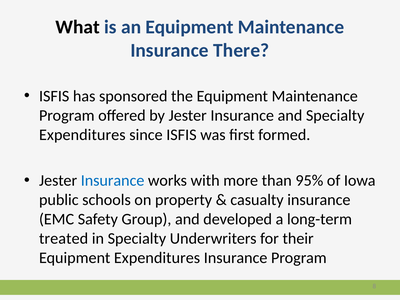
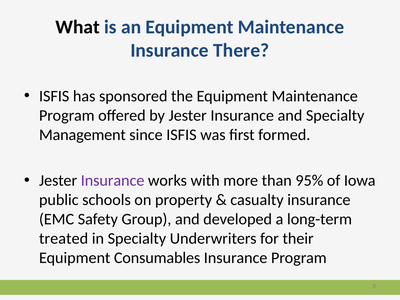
Expenditures: Expenditures -> Management (82, 135)
Insurance colour: blue -> purple (113, 181)
Equipment Expenditures: Expenditures -> Consumables (157, 258)
